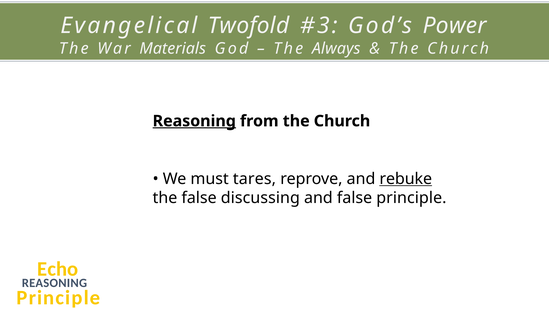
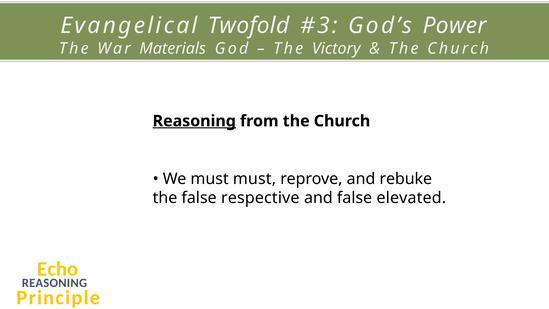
Always: Always -> Victory (336, 48)
must tares: tares -> must (254, 179)
rebuke underline: present -> none (406, 179)
discussing: discussing -> respective (260, 198)
false principle: principle -> elevated (411, 198)
